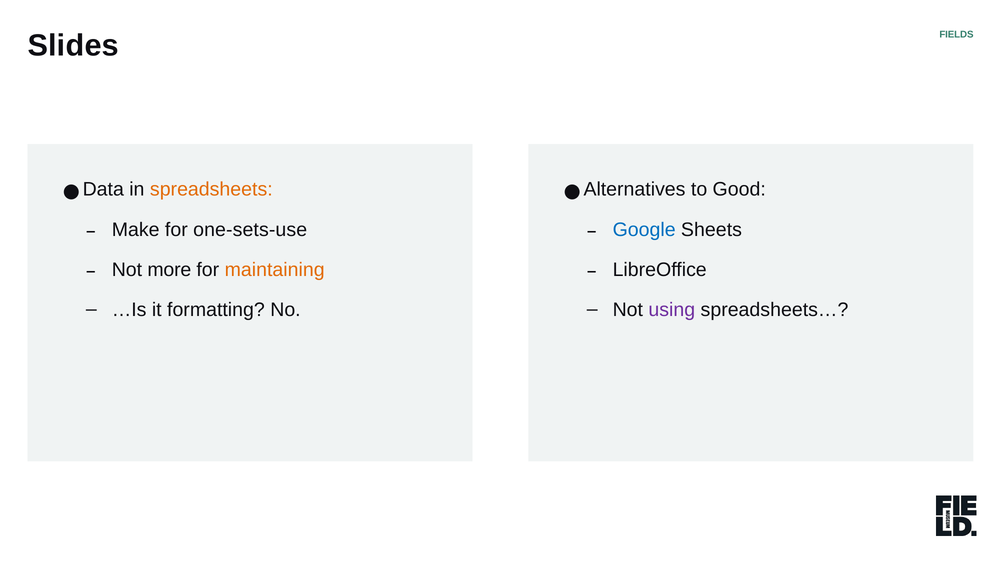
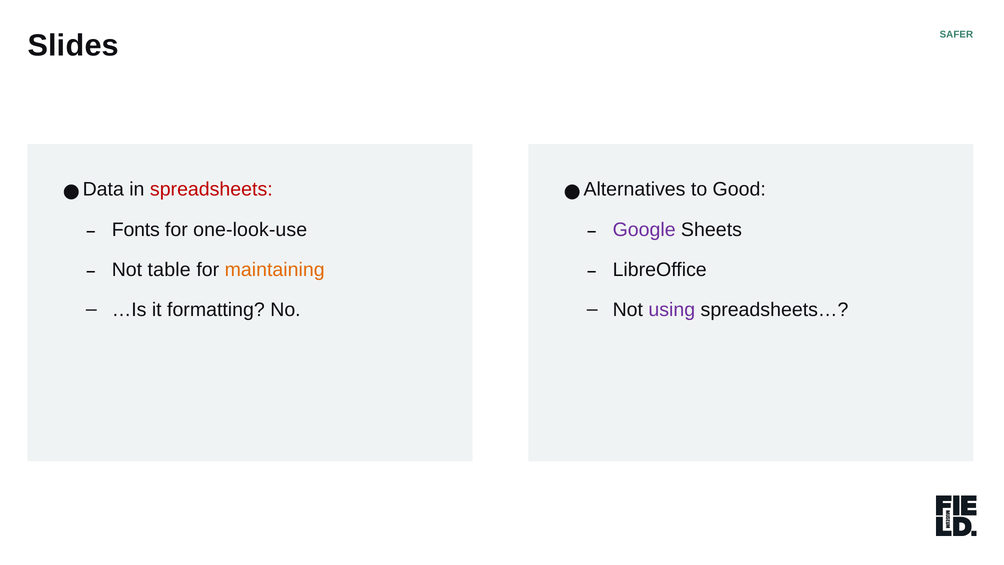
FIELDS: FIELDS -> SAFER (956, 35)
spreadsheets colour: orange -> red (211, 189)
Make: Make -> Fonts (136, 230)
one-sets-use: one-sets-use -> one-look-use (250, 230)
Google colour: blue -> purple (644, 230)
more: more -> table (169, 270)
